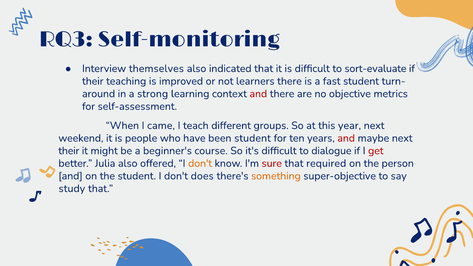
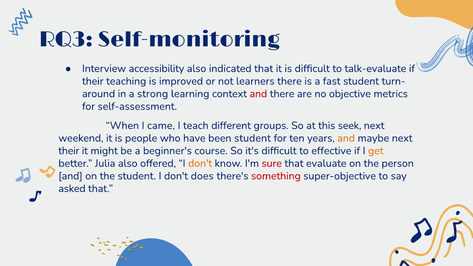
themselves: themselves -> accessibility (157, 69)
sort-evaluate: sort-evaluate -> talk-evaluate (375, 69)
year: year -> seek (350, 126)
and colour: red -> orange (346, 138)
dialogue: dialogue -> effective (331, 151)
get colour: red -> orange (376, 151)
required: required -> evaluate (326, 163)
something colour: orange -> red (276, 176)
study: study -> asked (72, 189)
